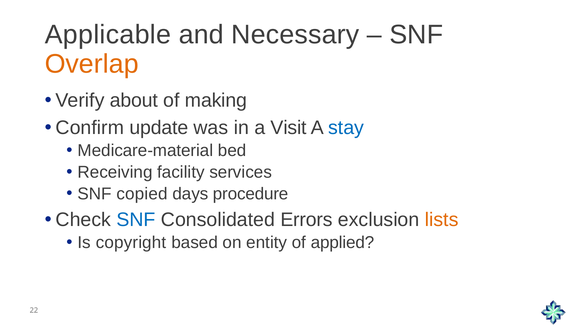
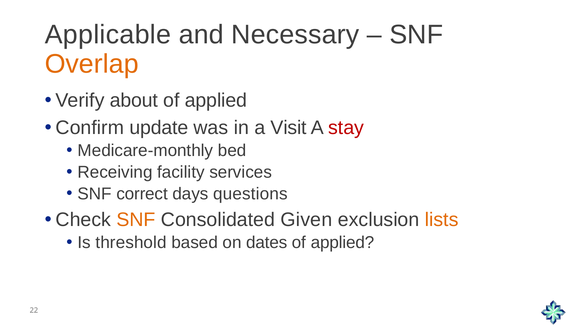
making: making -> applied (216, 100)
stay colour: blue -> red (346, 128)
Medicare-material: Medicare-material -> Medicare-monthly (145, 150)
copied: copied -> correct (142, 193)
procedure: procedure -> questions (250, 193)
SNF colour: blue -> orange (136, 219)
Errors: Errors -> Given (306, 219)
copyright: copyright -> threshold (131, 242)
entity: entity -> dates (267, 242)
